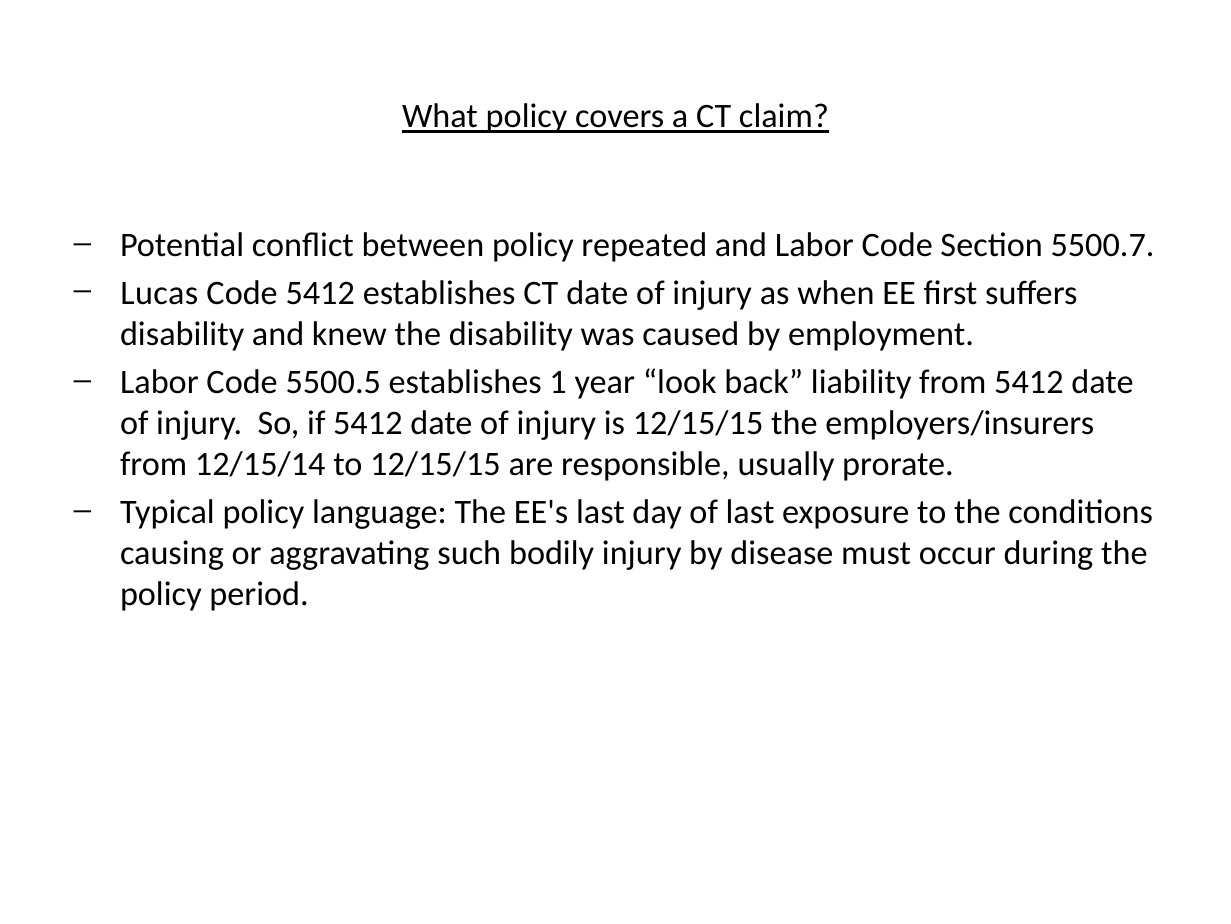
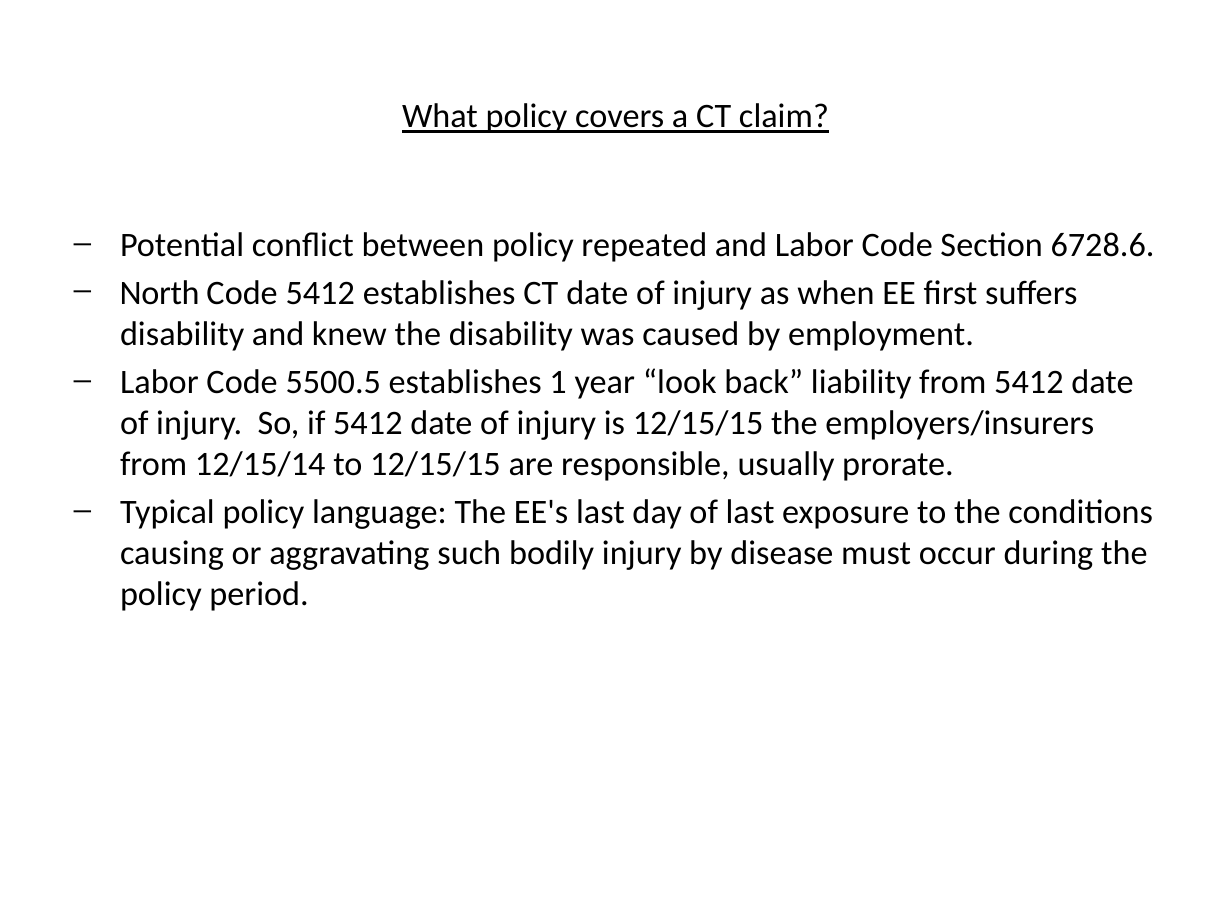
5500.7: 5500.7 -> 6728.6 (1103, 245)
Lucas: Lucas -> North (160, 292)
